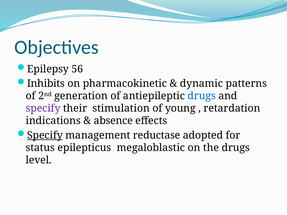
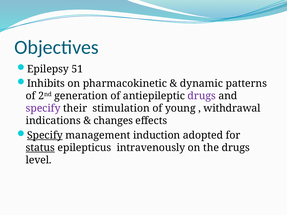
56: 56 -> 51 (77, 69)
drugs colour: blue -> purple (202, 96)
retardation: retardation -> withdrawal (232, 108)
absence: absence -> changes (113, 121)
reductase: reductase -> induction (157, 135)
status underline: none -> present (40, 148)
megaloblastic: megaloblastic -> intravenously (151, 148)
